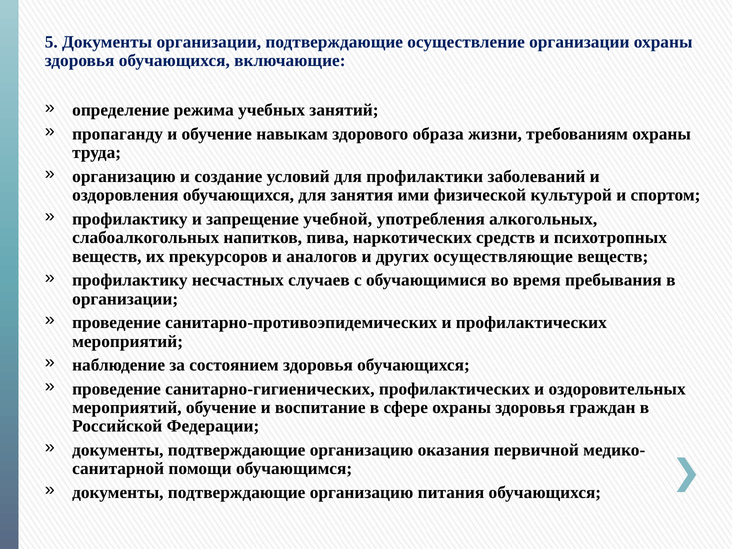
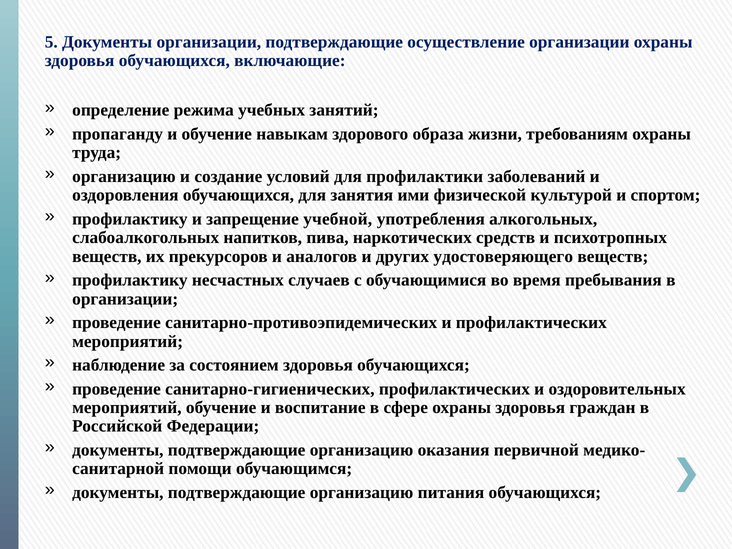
осуществляющие: осуществляющие -> удостоверяющего (503, 256)
